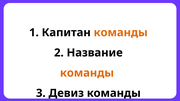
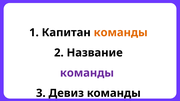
команды colour: orange -> purple (87, 73)
